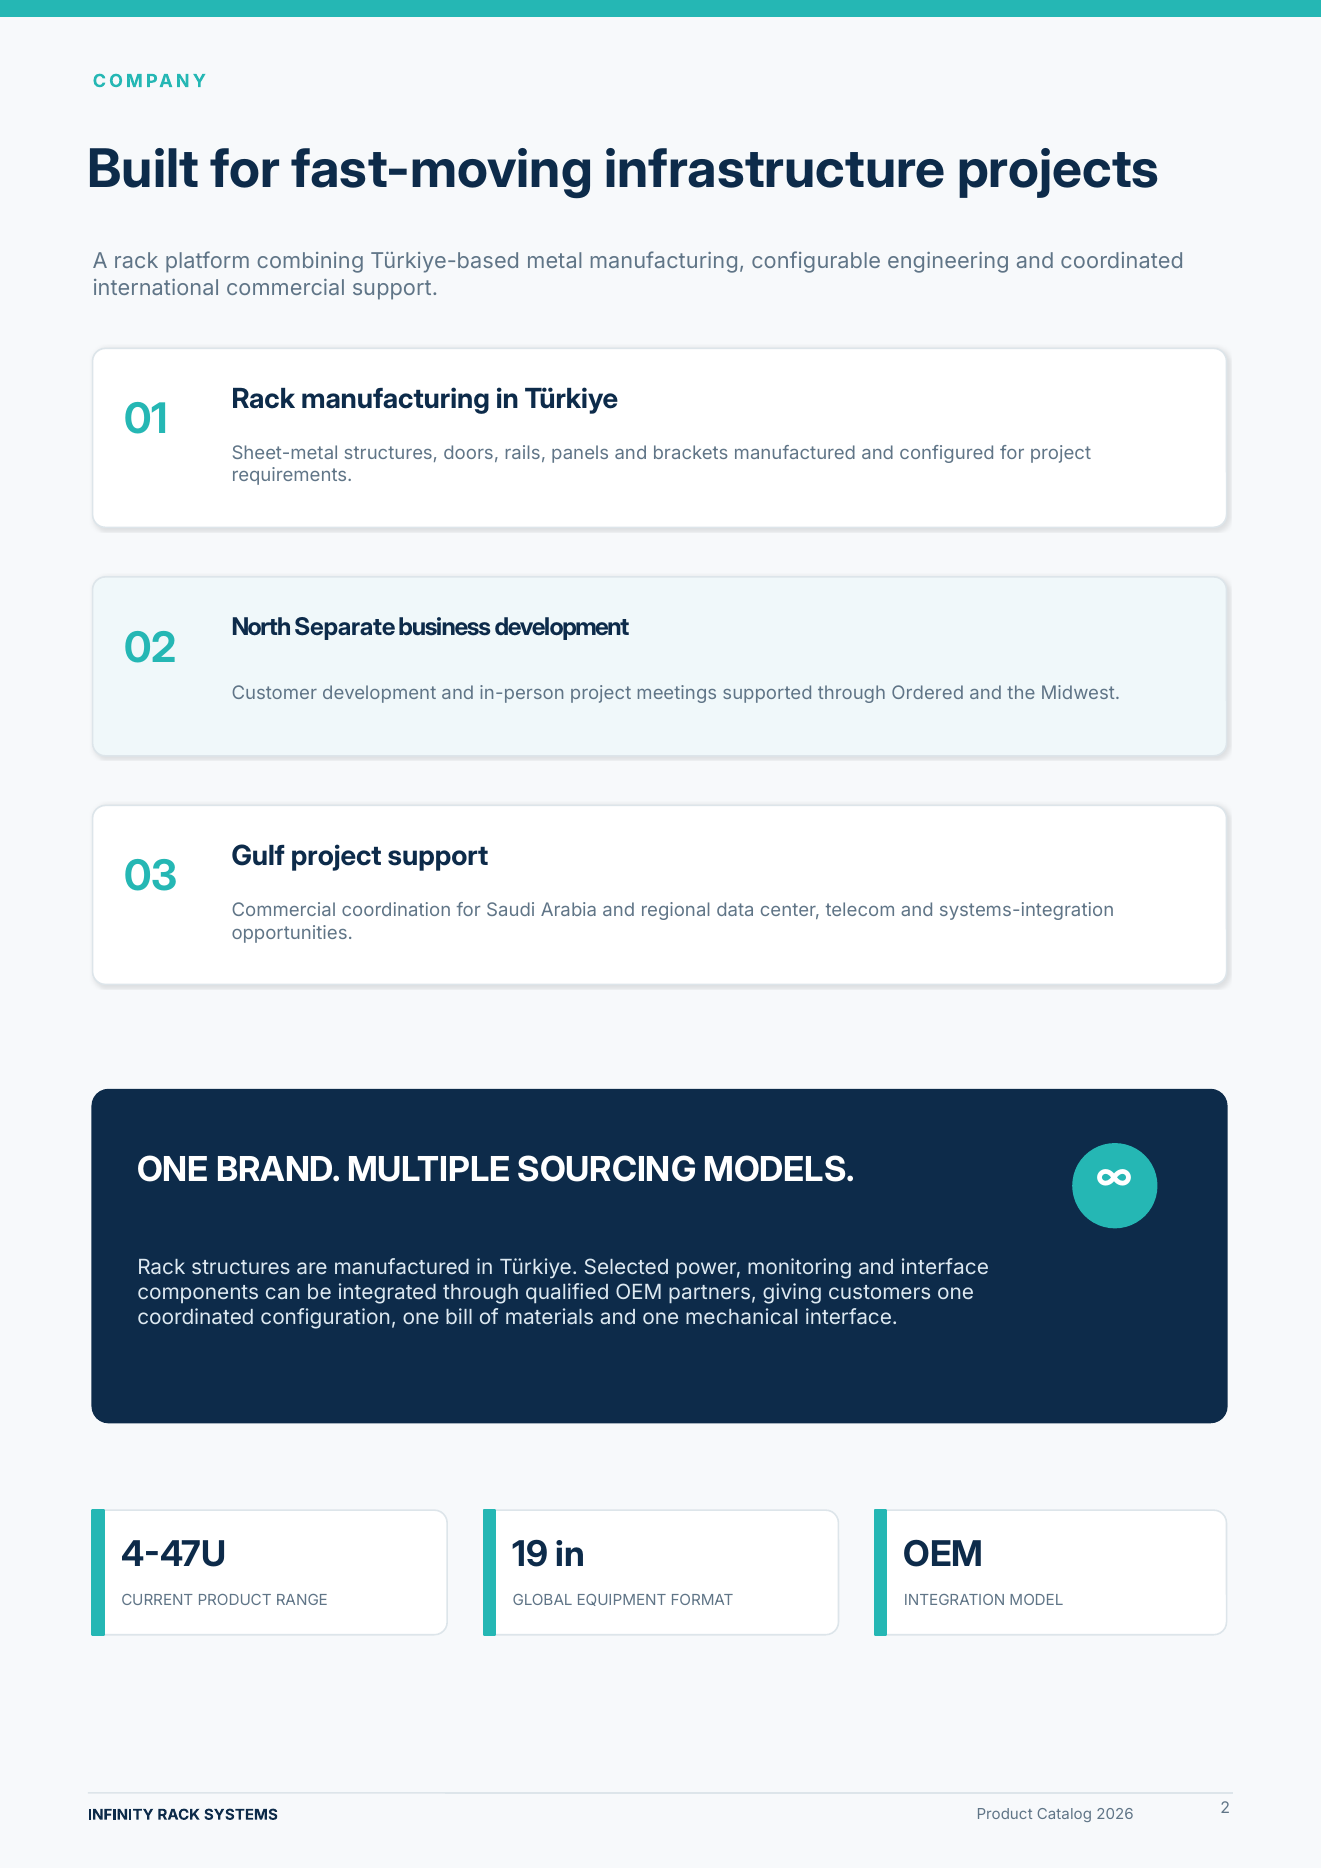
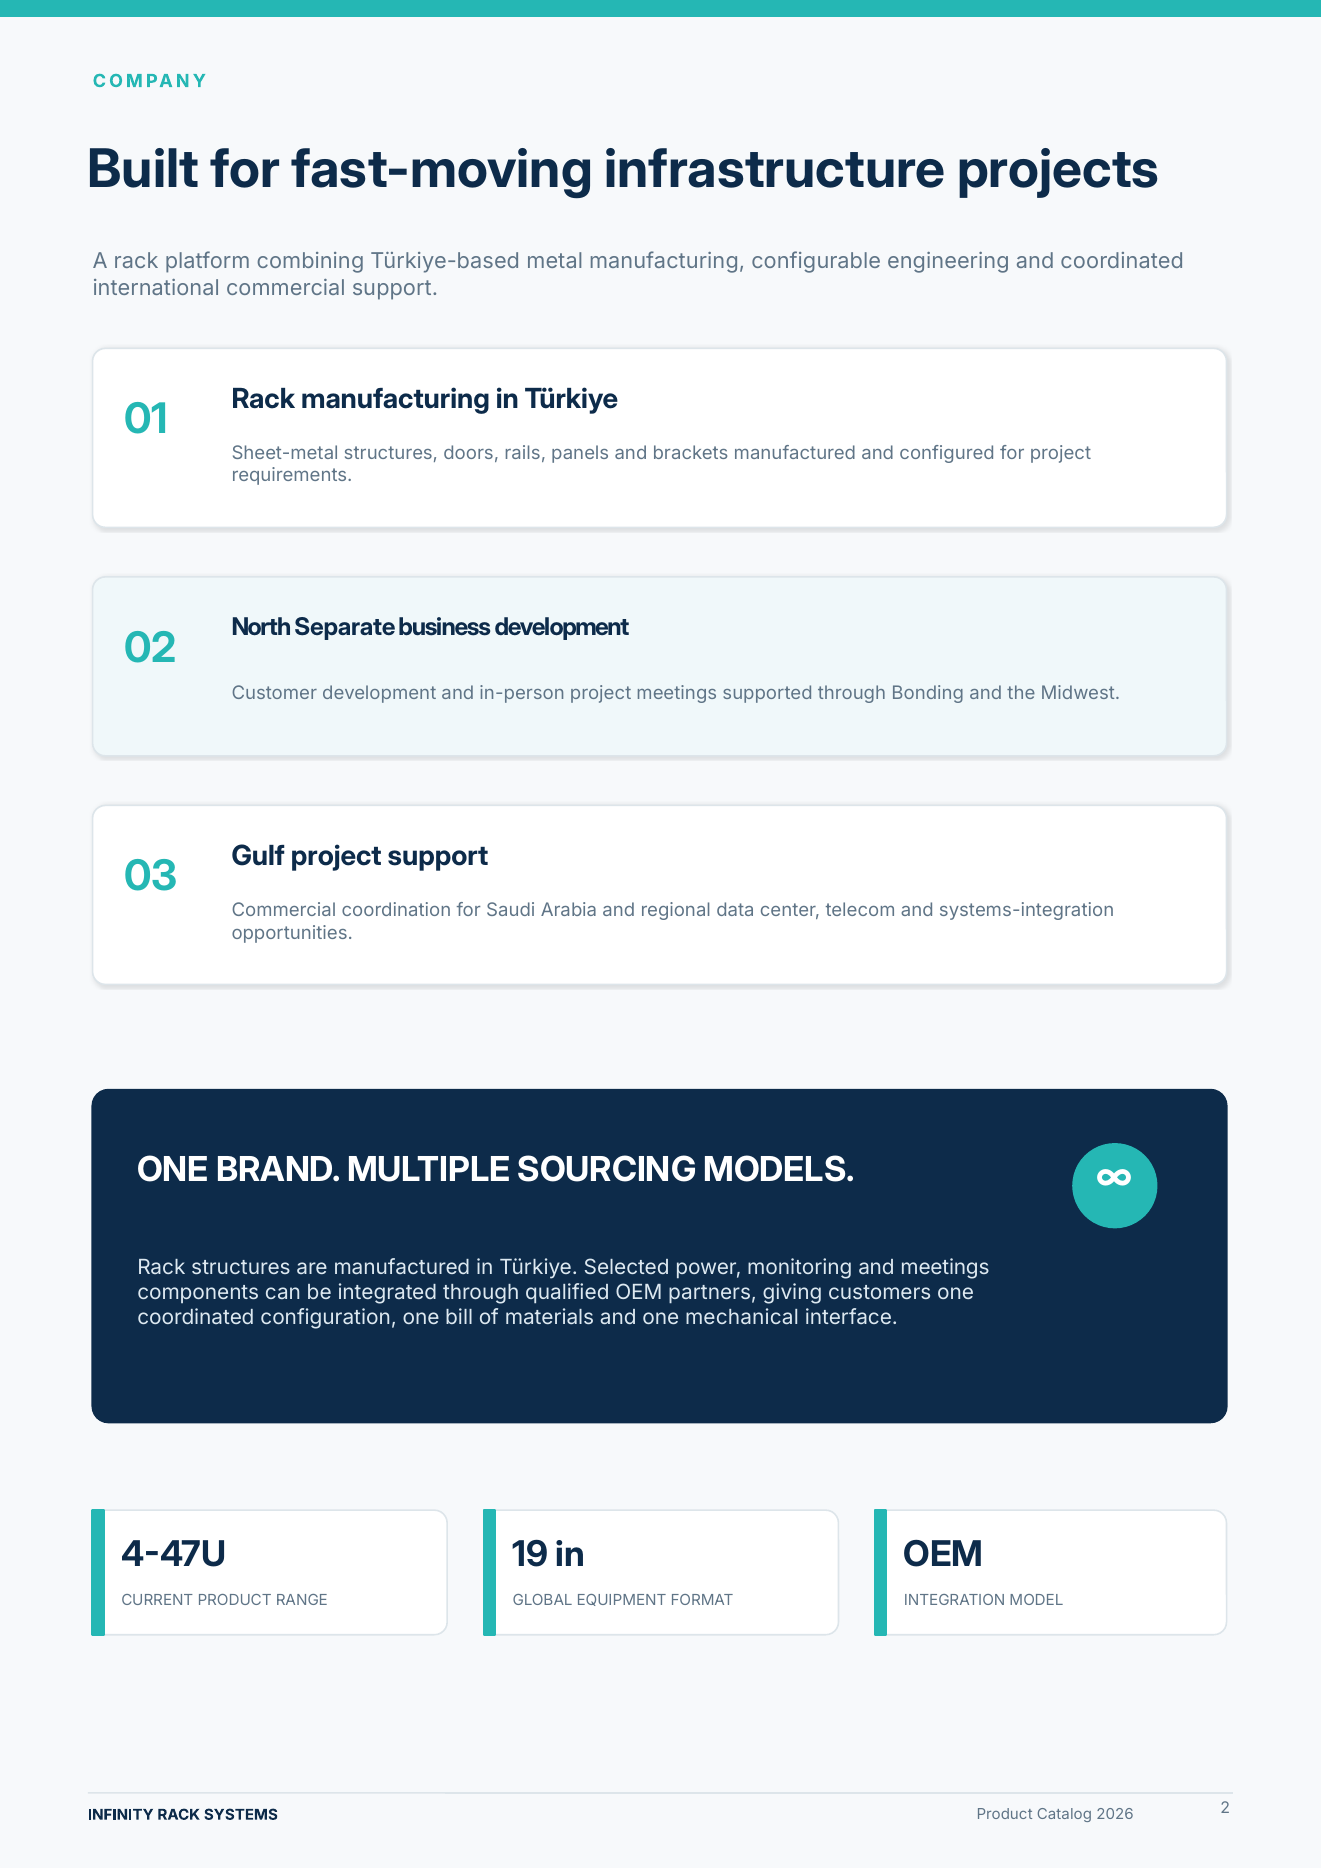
Ordered: Ordered -> Bonding (928, 693)
and interface: interface -> meetings (945, 1267)
